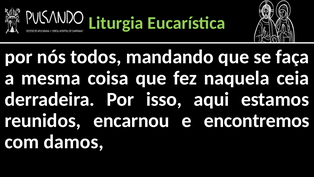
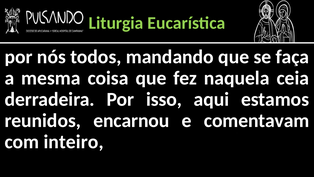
encontremos: encontremos -> comentavam (257, 120)
damos: damos -> inteiro (74, 142)
